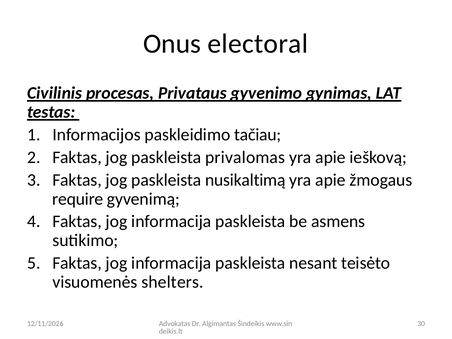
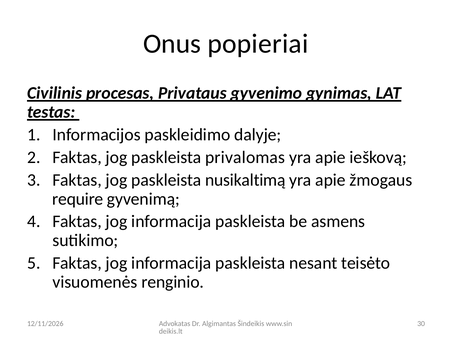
electoral: electoral -> popieriai (258, 44)
tačiau: tačiau -> dalyje (258, 135)
shelters: shelters -> renginio (173, 282)
